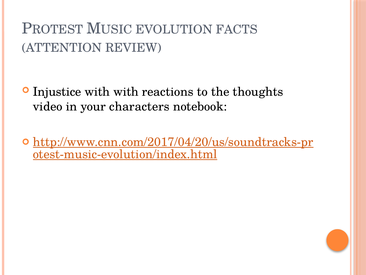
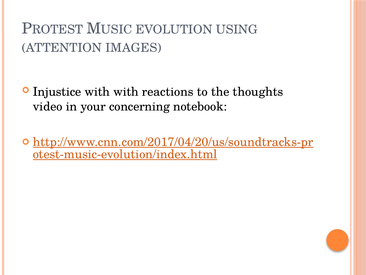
FACTS: FACTS -> USING (237, 30)
REVIEW: REVIEW -> IMAGES (133, 48)
characters: characters -> concerning (139, 106)
